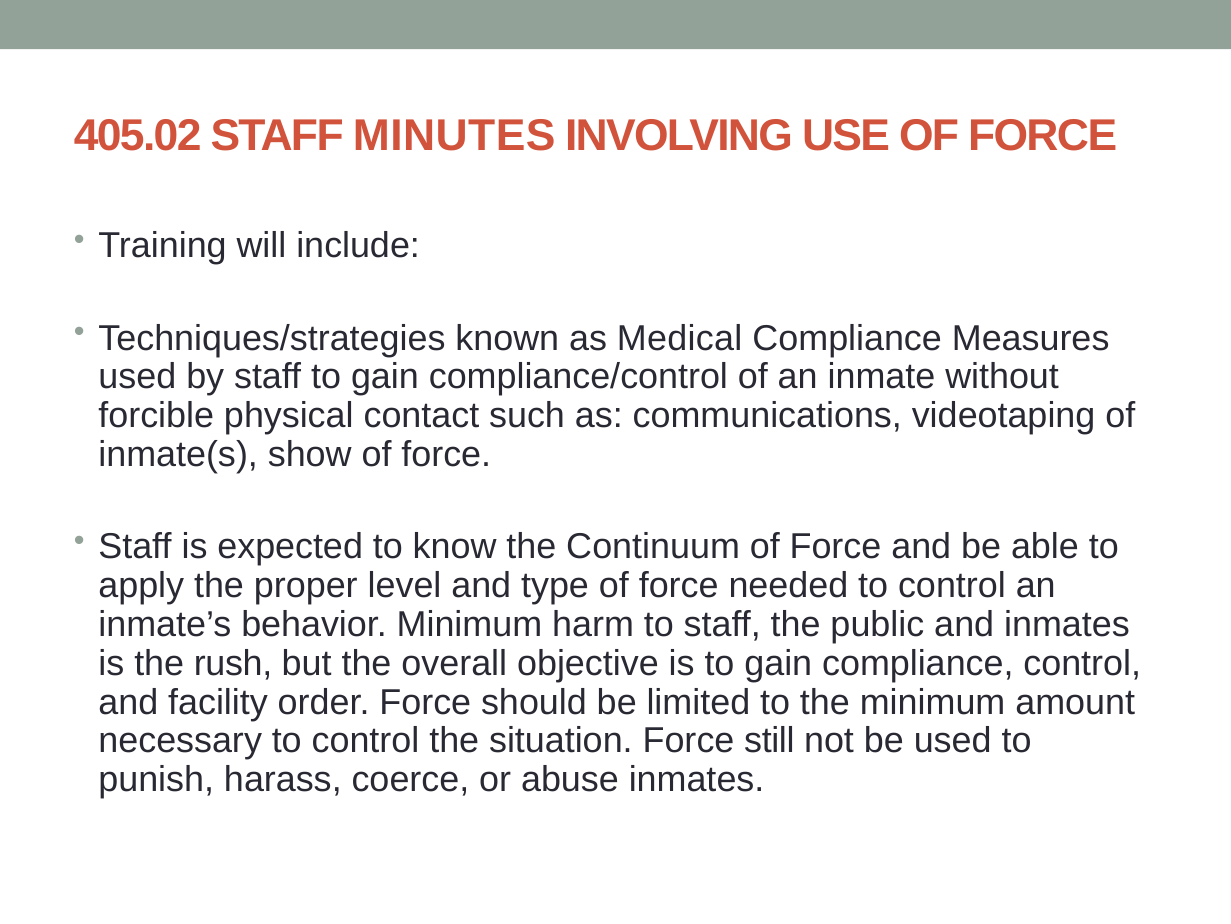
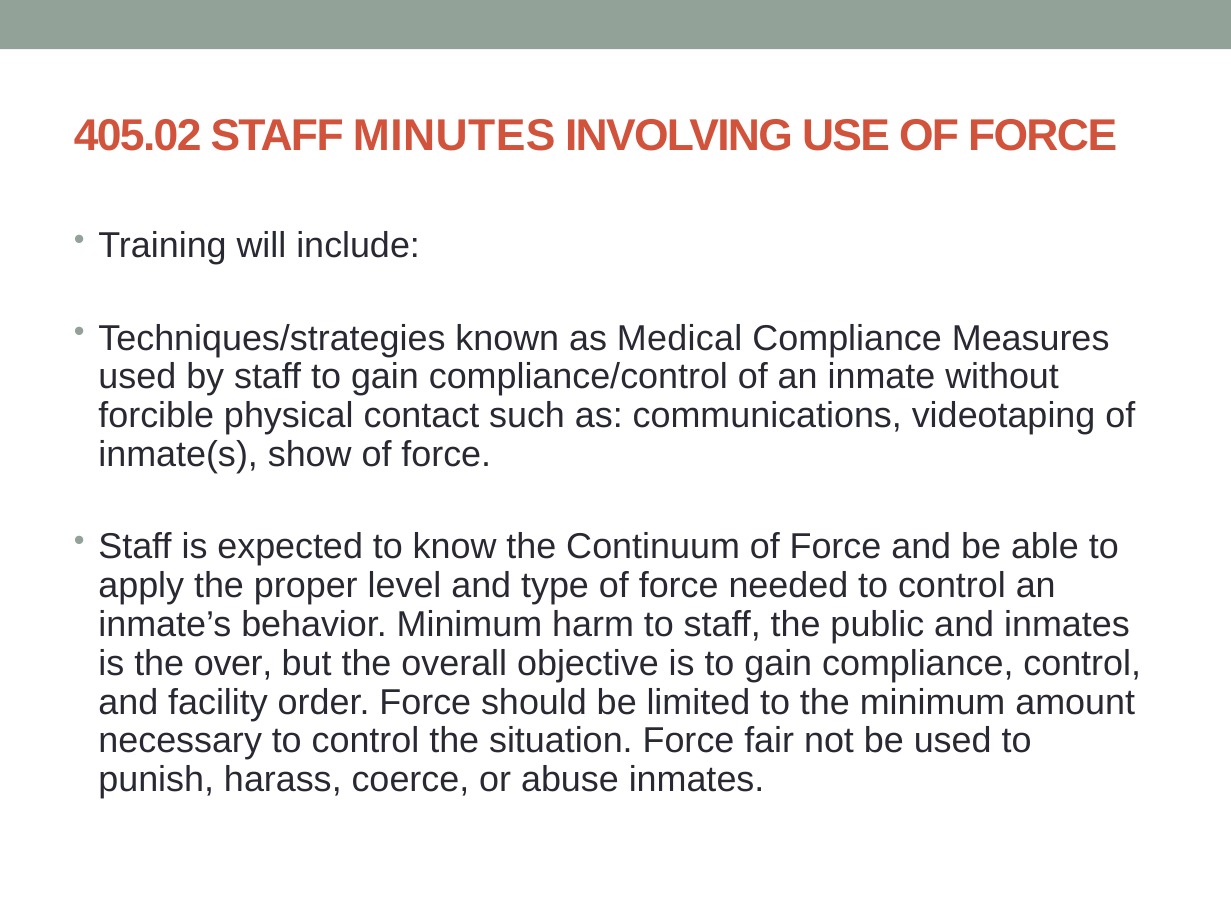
rush: rush -> over (233, 663)
still: still -> fair (769, 740)
